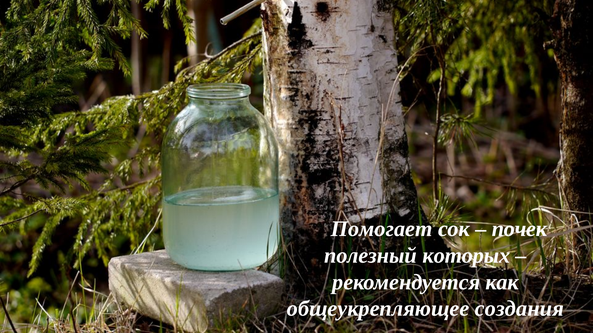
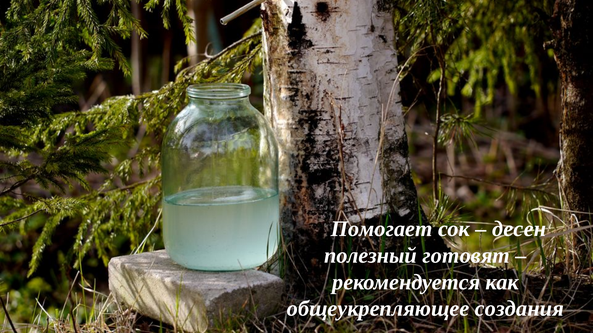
почек: почек -> десен (519, 229)
которых: которых -> готовят (466, 256)
